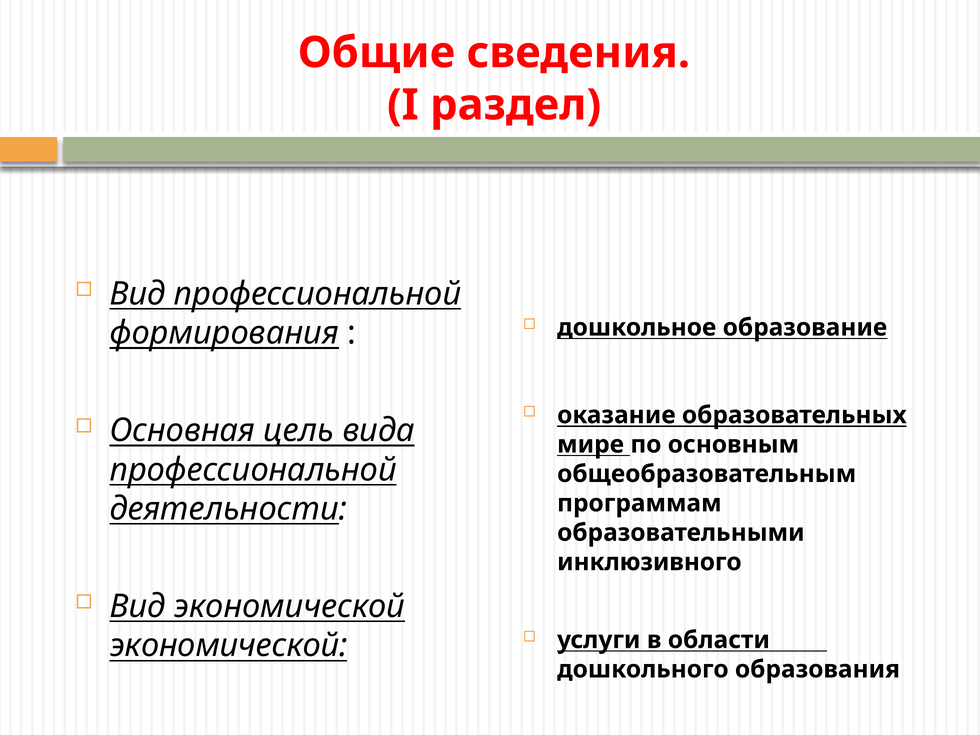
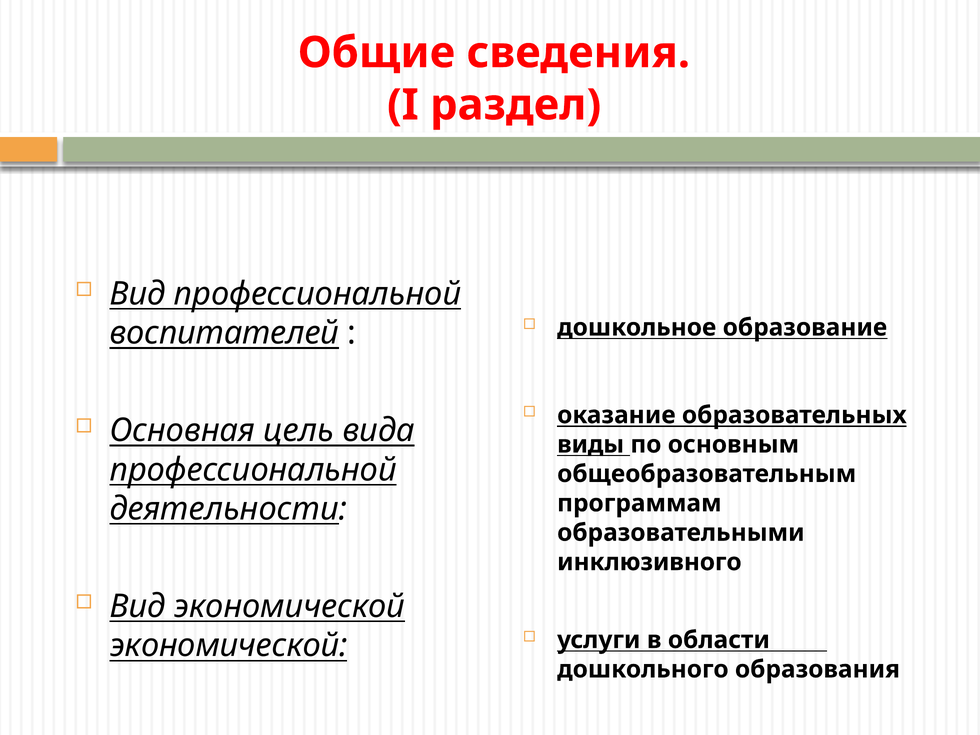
формирования: формирования -> воспитателей (224, 333)
мире: мире -> виды (591, 444)
